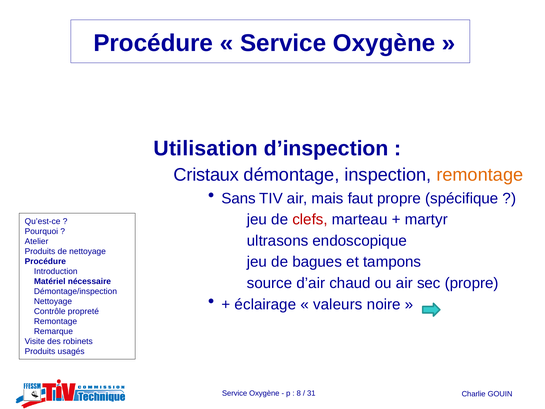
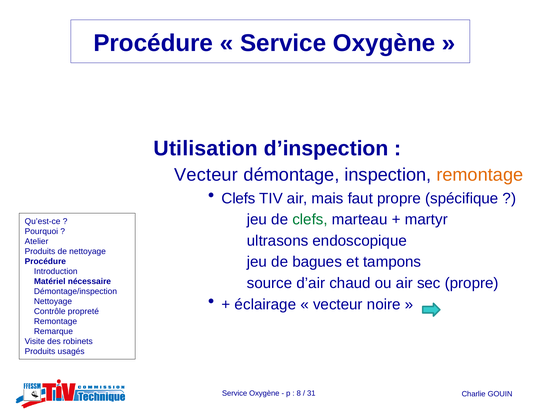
Cristaux: Cristaux -> Vecteur (206, 175)
Sans: Sans -> Clefs (239, 198)
clefs colour: red -> green (310, 219)
valeurs: valeurs -> vecteur (338, 304)
